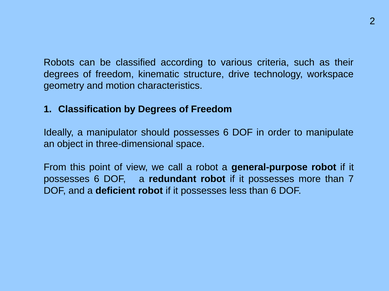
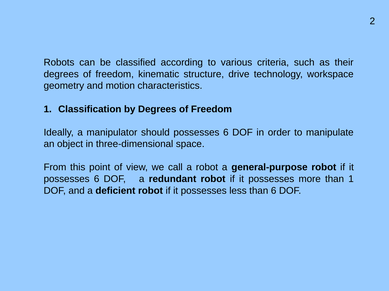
than 7: 7 -> 1 (351, 179)
